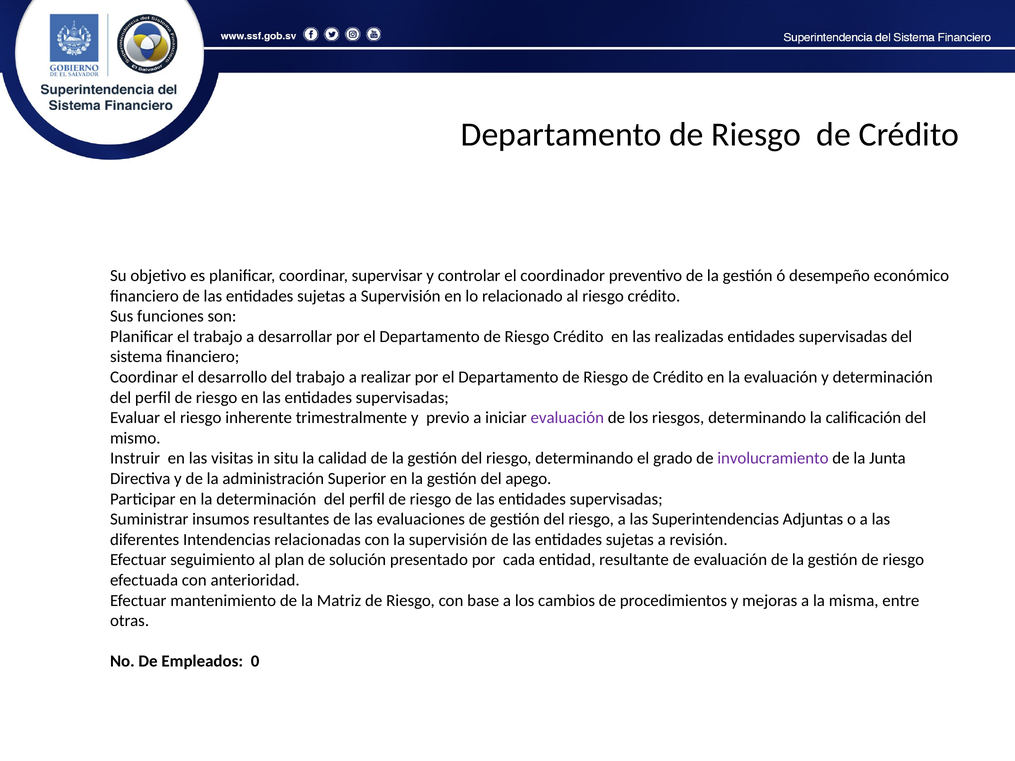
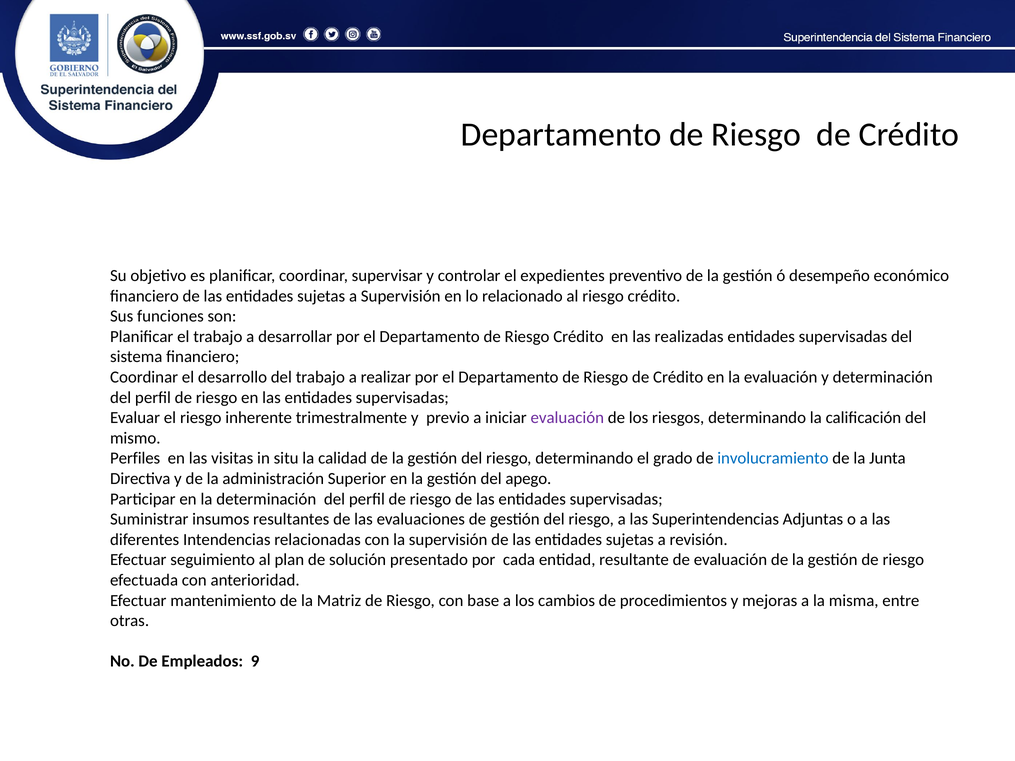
coordinador: coordinador -> expedientes (563, 276)
Instruir: Instruir -> Perfiles (135, 459)
involucramiento colour: purple -> blue (773, 459)
0: 0 -> 9 (255, 662)
